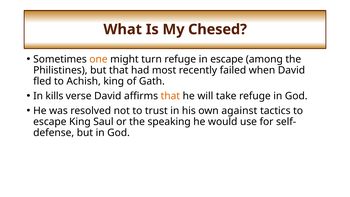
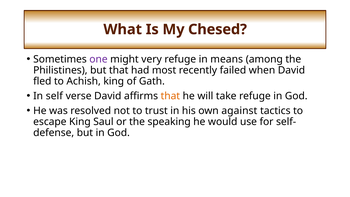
one colour: orange -> purple (98, 59)
turn: turn -> very (152, 59)
in escape: escape -> means (227, 59)
kills: kills -> self (54, 96)
